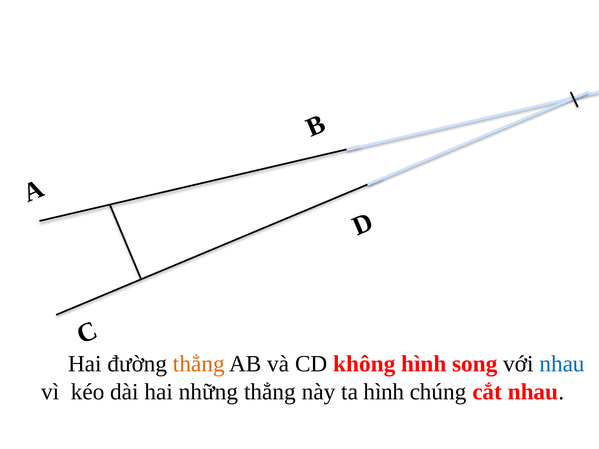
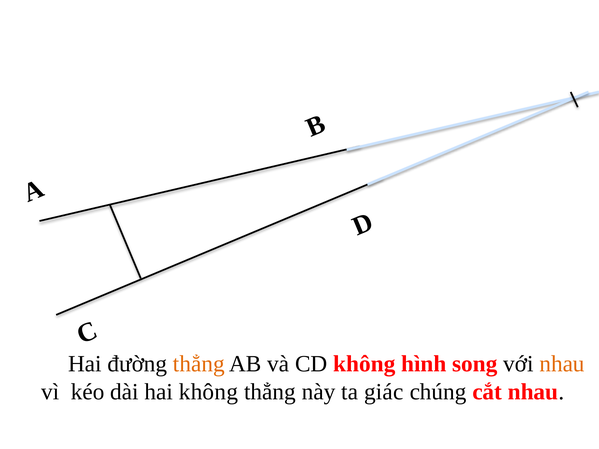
nhau colour: blue -> orange (562, 364)
hai những: những -> không (208, 392)
ta hình: hình -> giác (384, 392)
